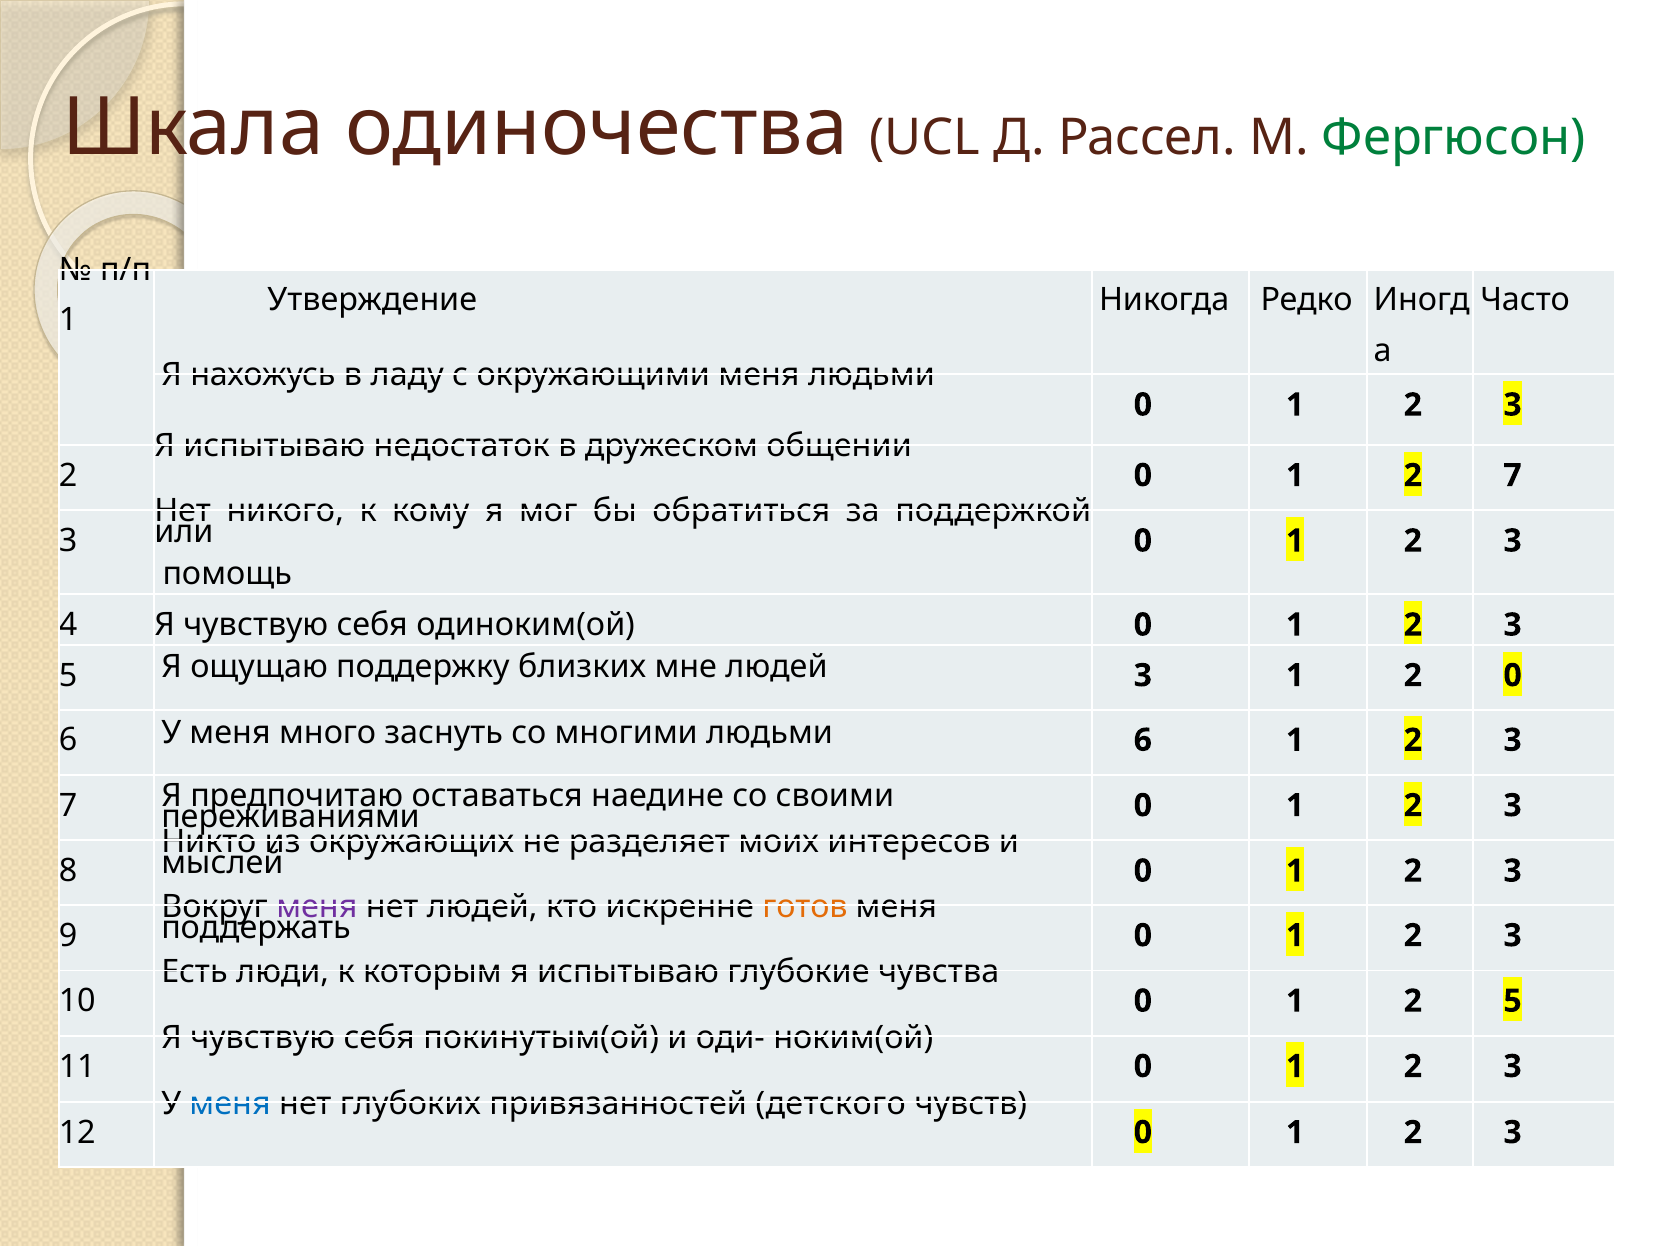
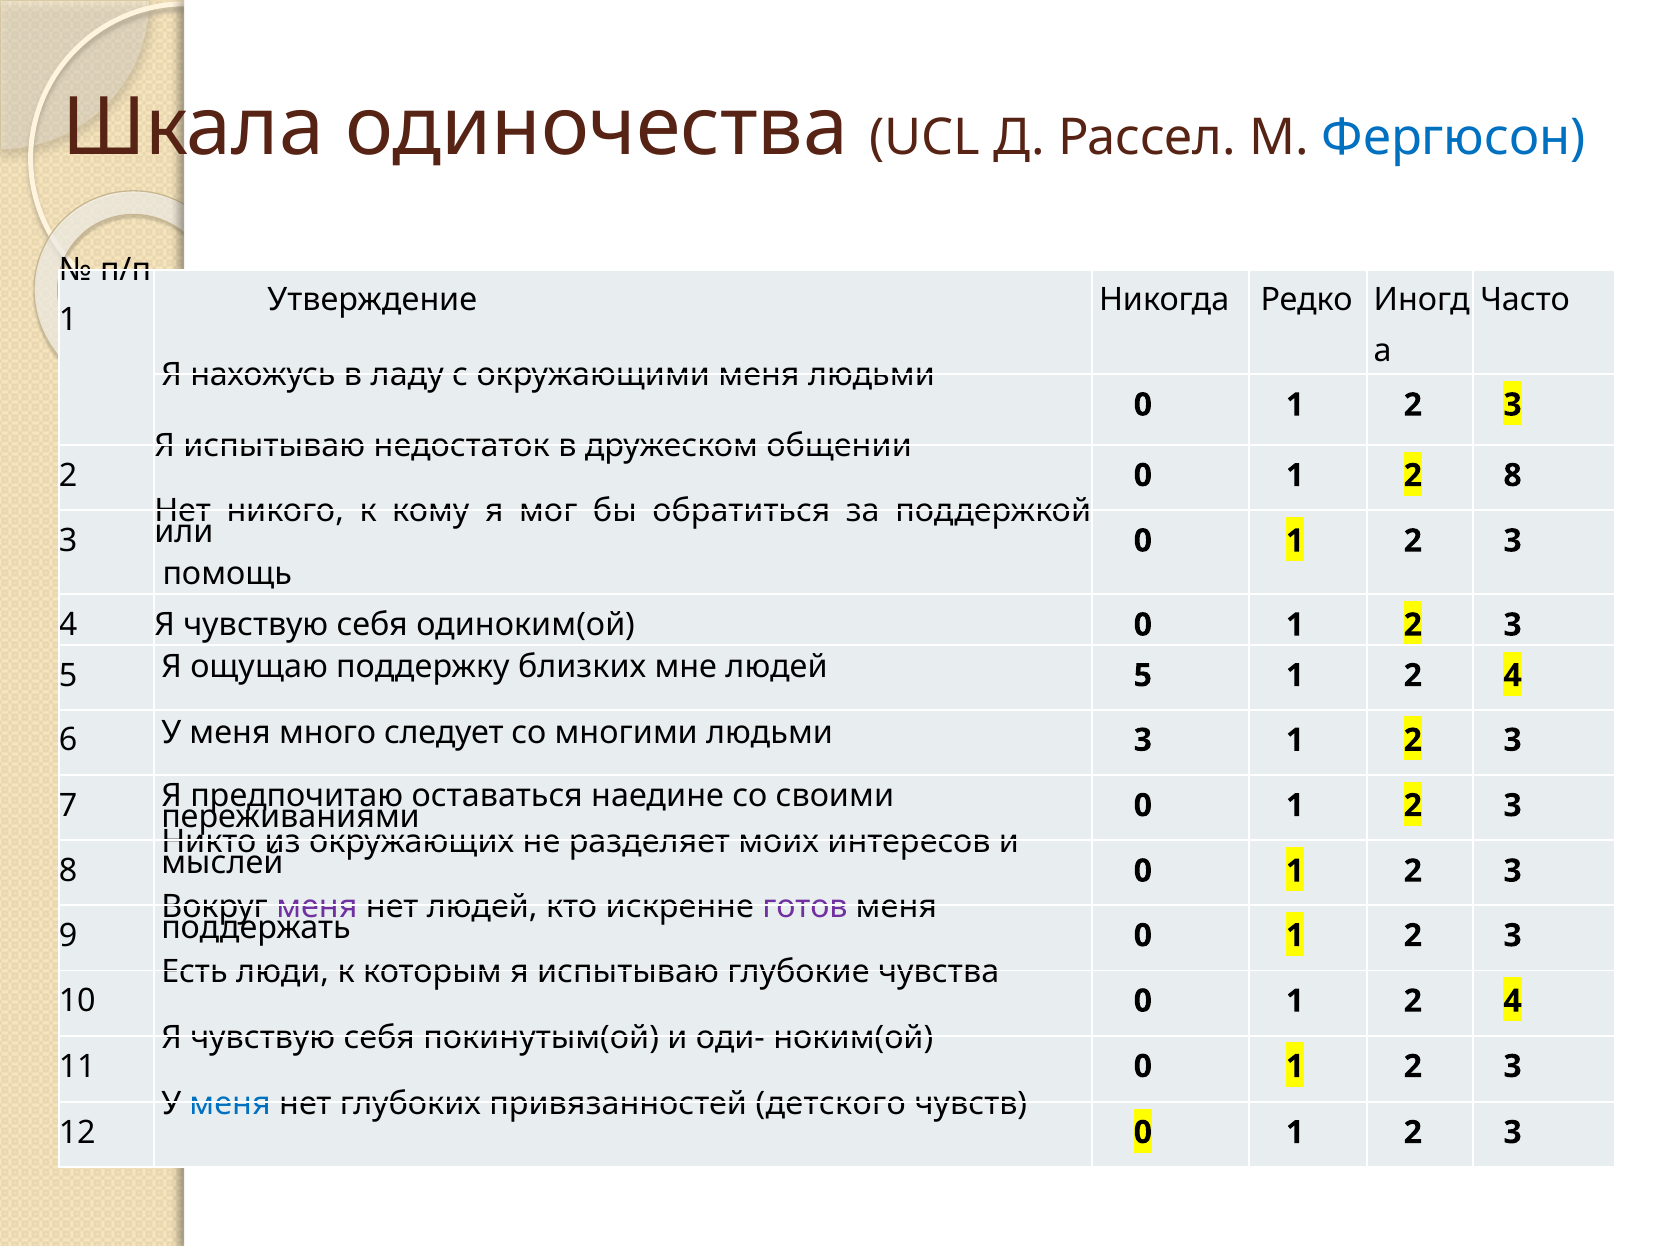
Фергюсон colour: green -> blue (1454, 138)
2 7: 7 -> 8 (1513, 475)
людей 3: 3 -> 5 (1143, 675)
0: 0 -> 4 (1513, 675)
заснуть: заснуть -> следует (444, 733)
людьми 6: 6 -> 3 (1143, 740)
готов colour: orange -> purple (805, 906)
0 1 2 5: 5 -> 4 (1513, 1001)
